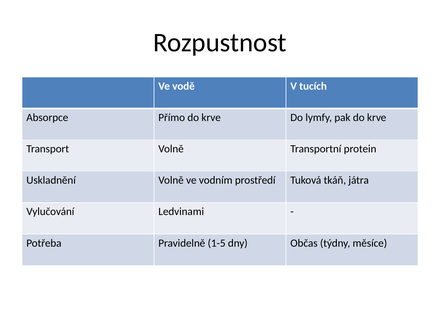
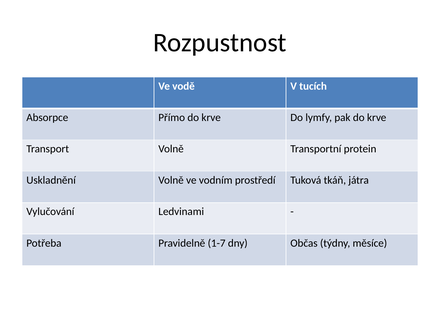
1-5: 1-5 -> 1-7 (217, 243)
